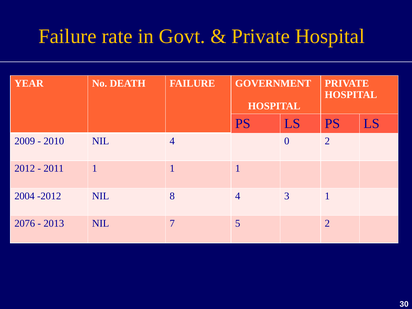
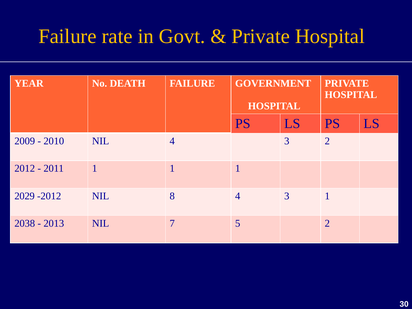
NIL 4 0: 0 -> 3 (287, 141)
2004: 2004 -> 2029 (25, 196)
2076: 2076 -> 2038 (25, 223)
